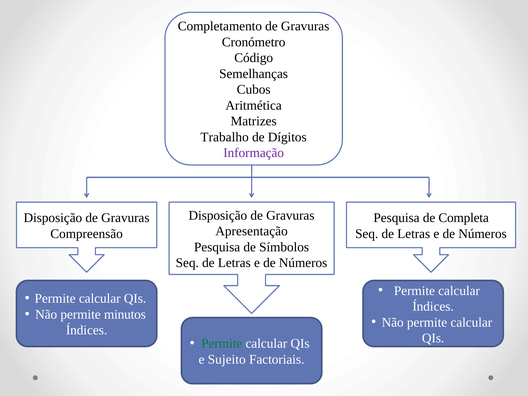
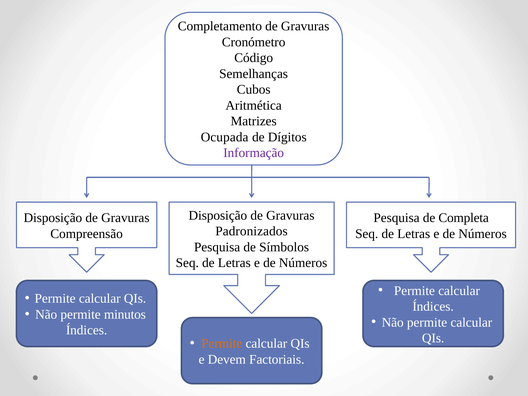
Trabalho: Trabalho -> Ocupada (225, 137)
Apresentação: Apresentação -> Padronizados (252, 231)
Permite colour: green -> orange (222, 344)
Sujeito: Sujeito -> Devem (227, 359)
